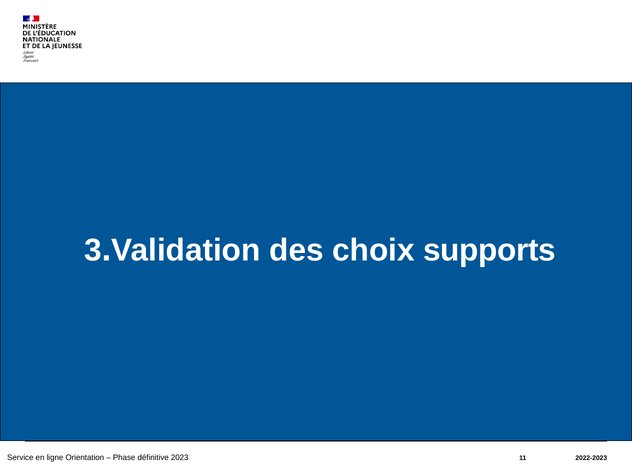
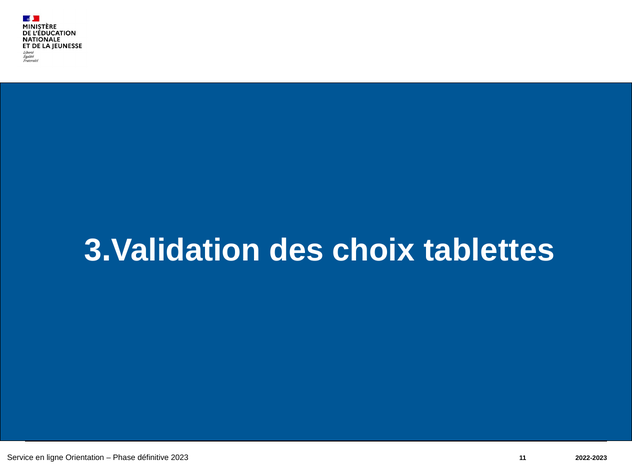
supports: supports -> tablettes (489, 250)
